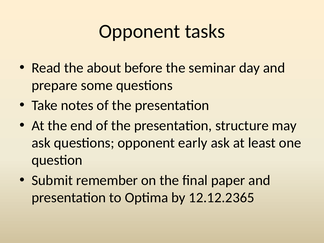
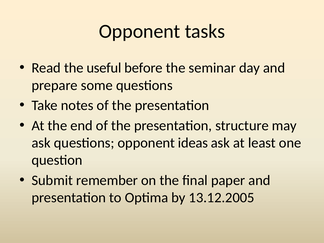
about: about -> useful (104, 68)
early: early -> ideas (193, 143)
12.12.2365: 12.12.2365 -> 13.12.2005 (222, 198)
